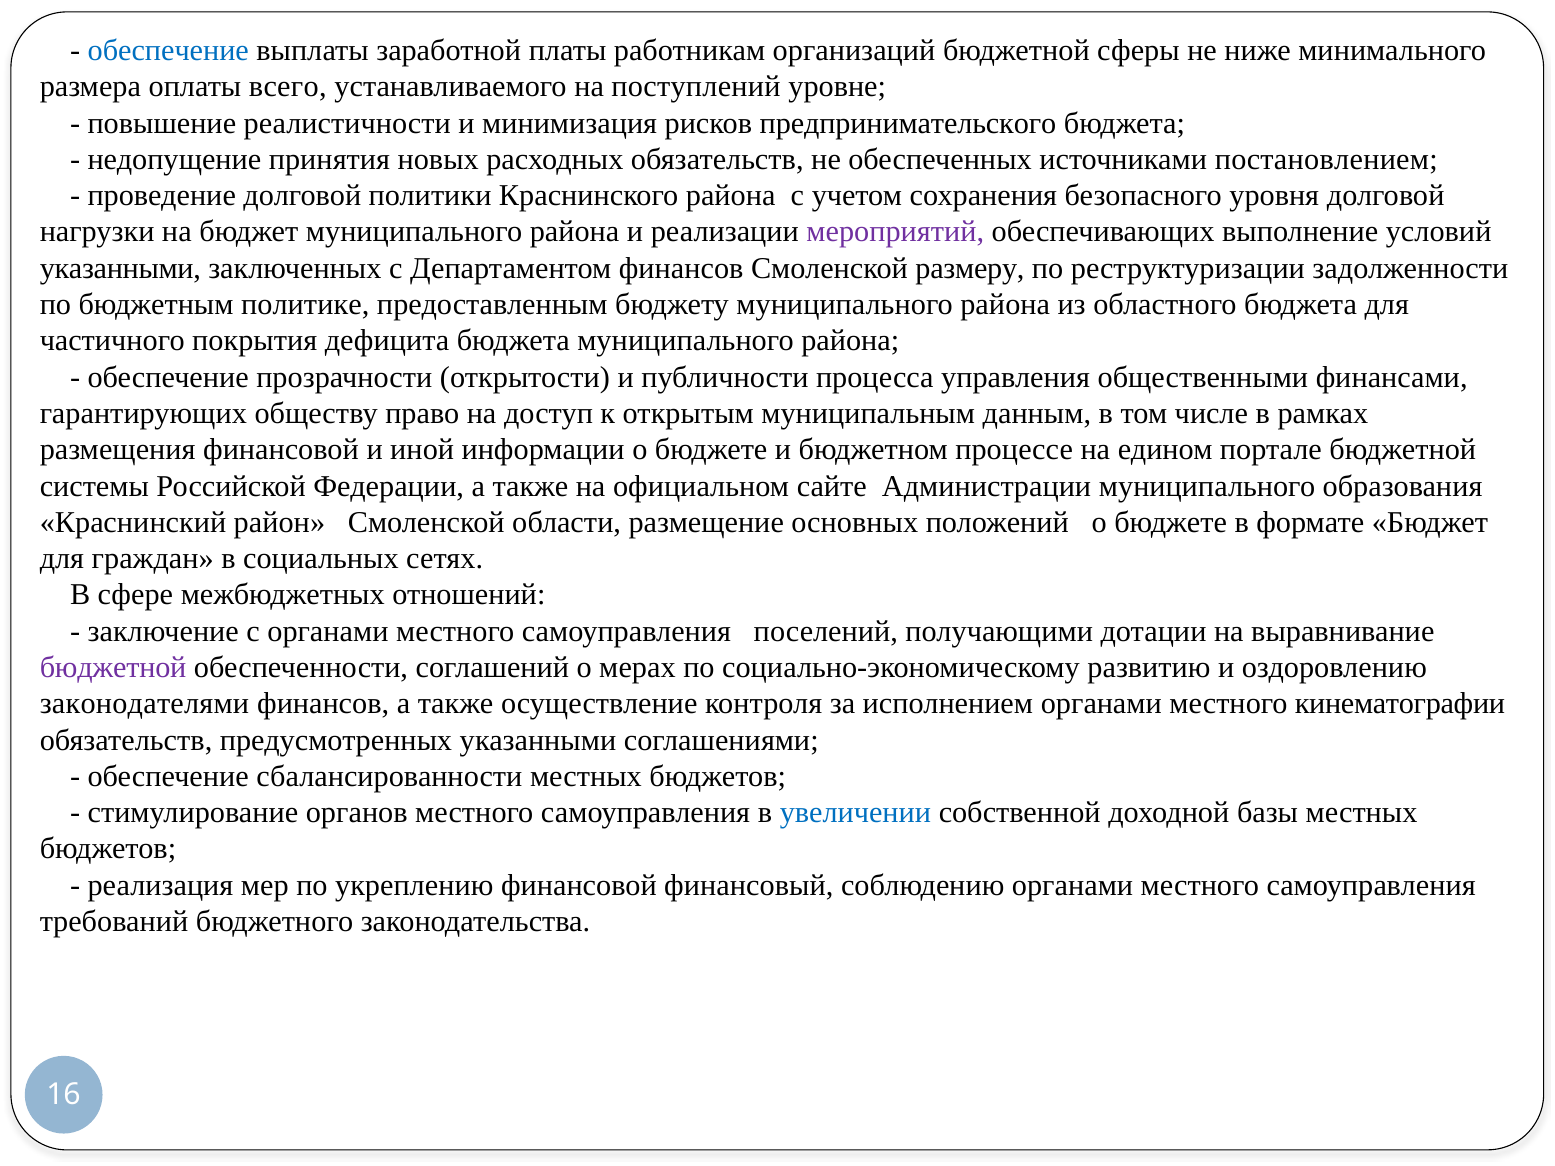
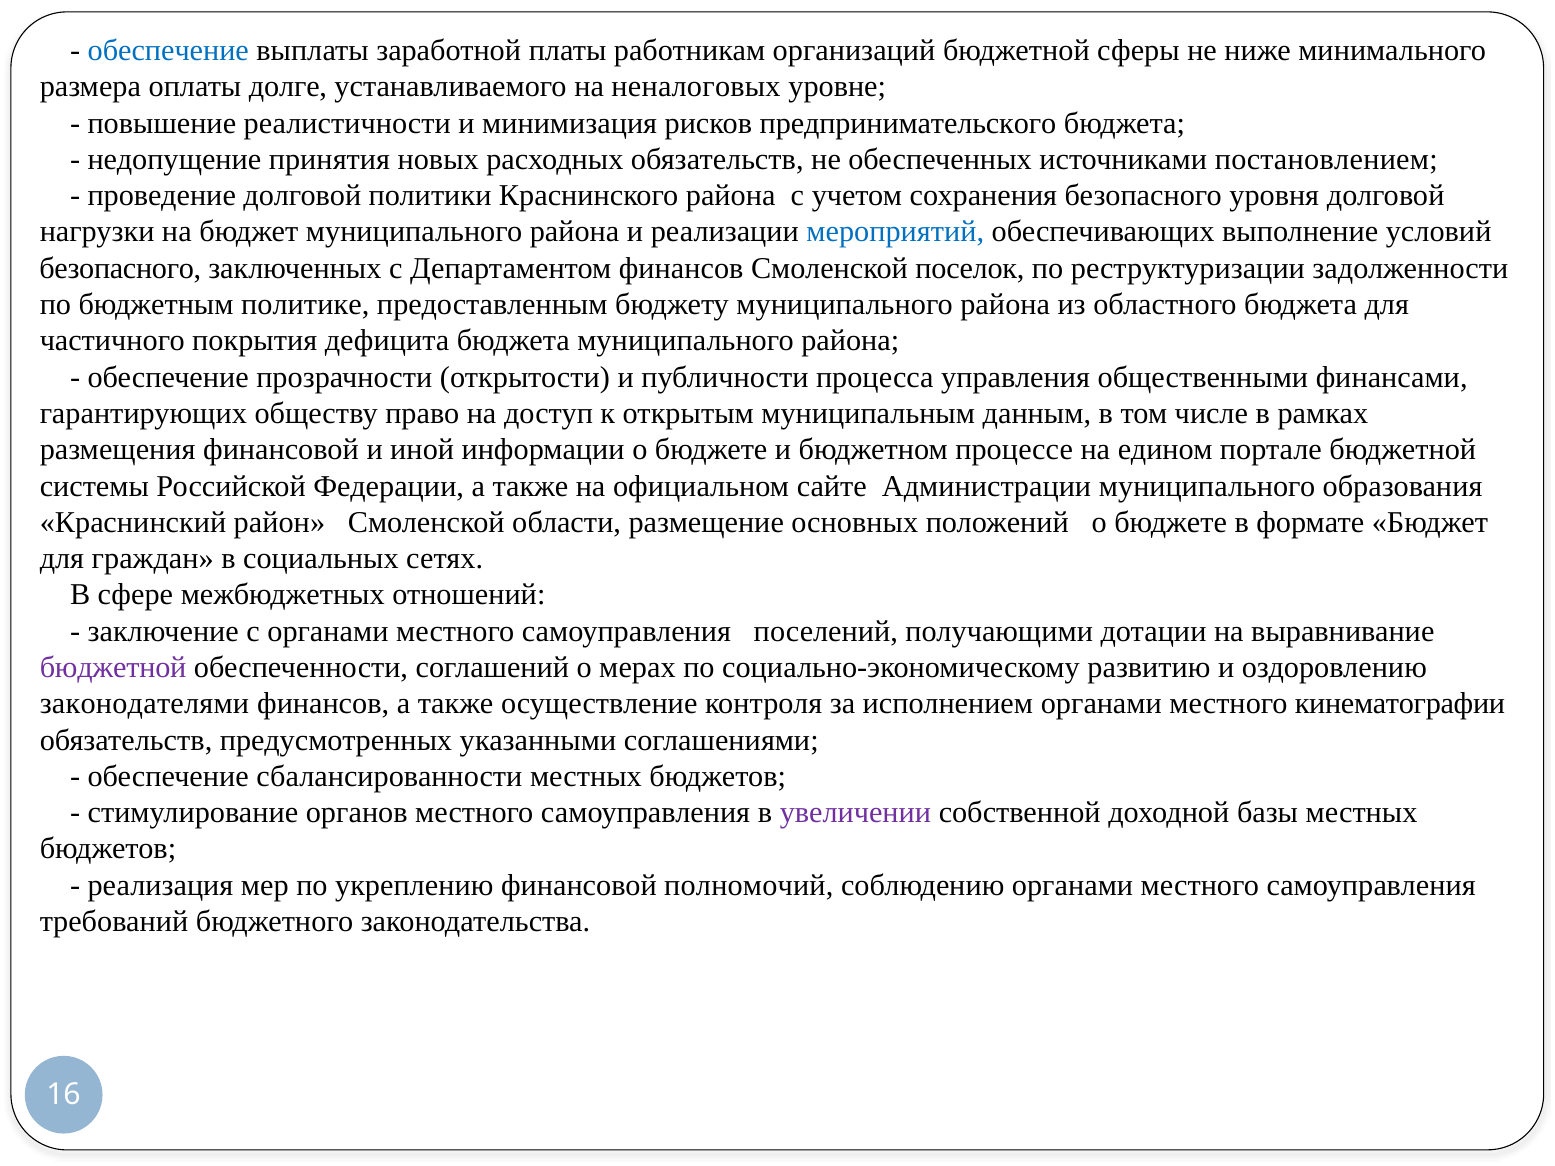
всего: всего -> долге (288, 87)
поступлений: поступлений -> неналоговых (696, 87)
мероприятий colour: purple -> blue (895, 232)
указанными: указанными -> безопасного (120, 268)
размеру: размеру -> поселок (970, 268)
увеличении colour: blue -> purple (855, 813)
финансовый: финансовый -> полномочий (749, 885)
